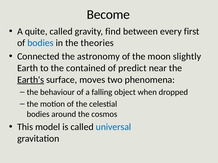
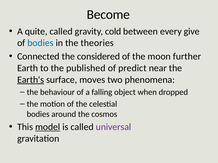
find: find -> cold (113, 31)
first: first -> give (192, 31)
astronomy: astronomy -> considered (99, 57)
slightly: slightly -> further (187, 57)
contained: contained -> published (86, 68)
model underline: none -> present (48, 127)
universal colour: blue -> purple (113, 127)
